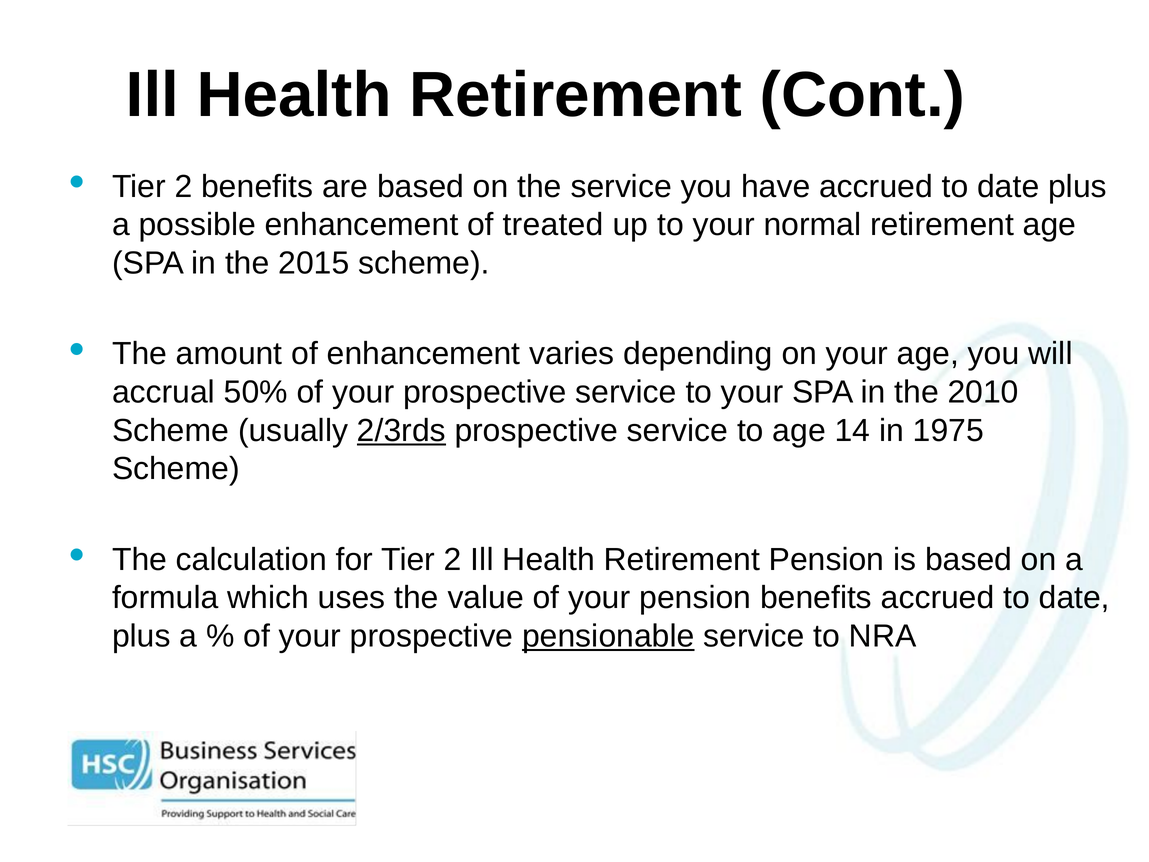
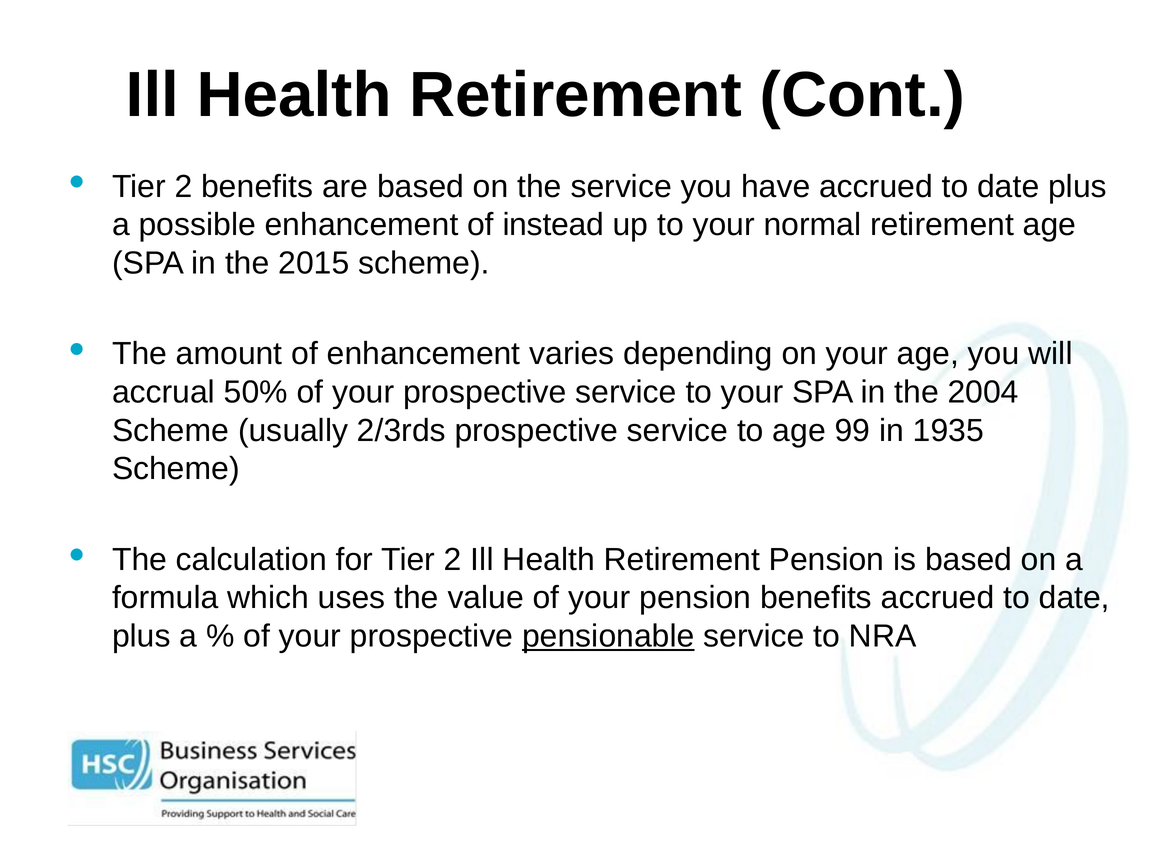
treated: treated -> instead (553, 225)
2010: 2010 -> 2004 (983, 392)
2/3rds underline: present -> none (401, 430)
14: 14 -> 99 (852, 430)
1975: 1975 -> 1935 (948, 430)
